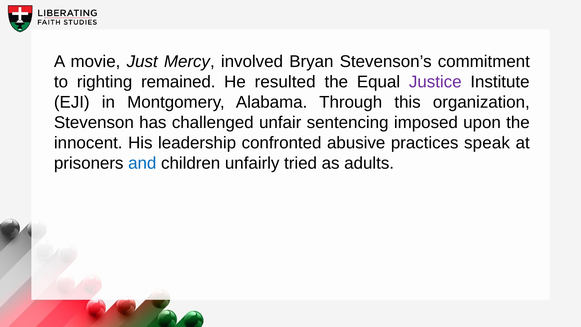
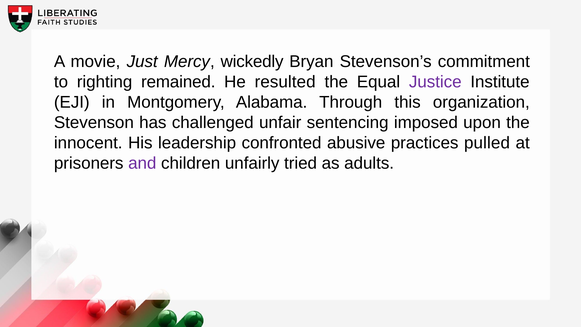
involved: involved -> wickedly (252, 61)
speak: speak -> pulled (487, 143)
and colour: blue -> purple (142, 163)
